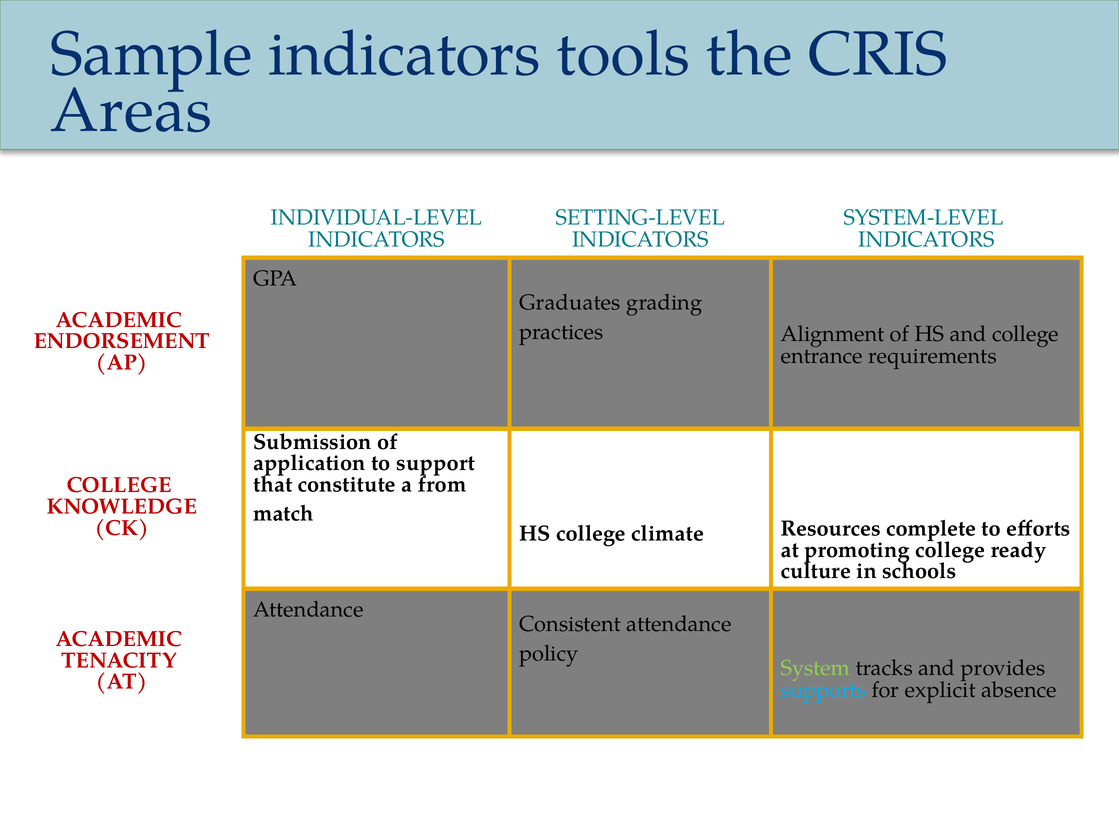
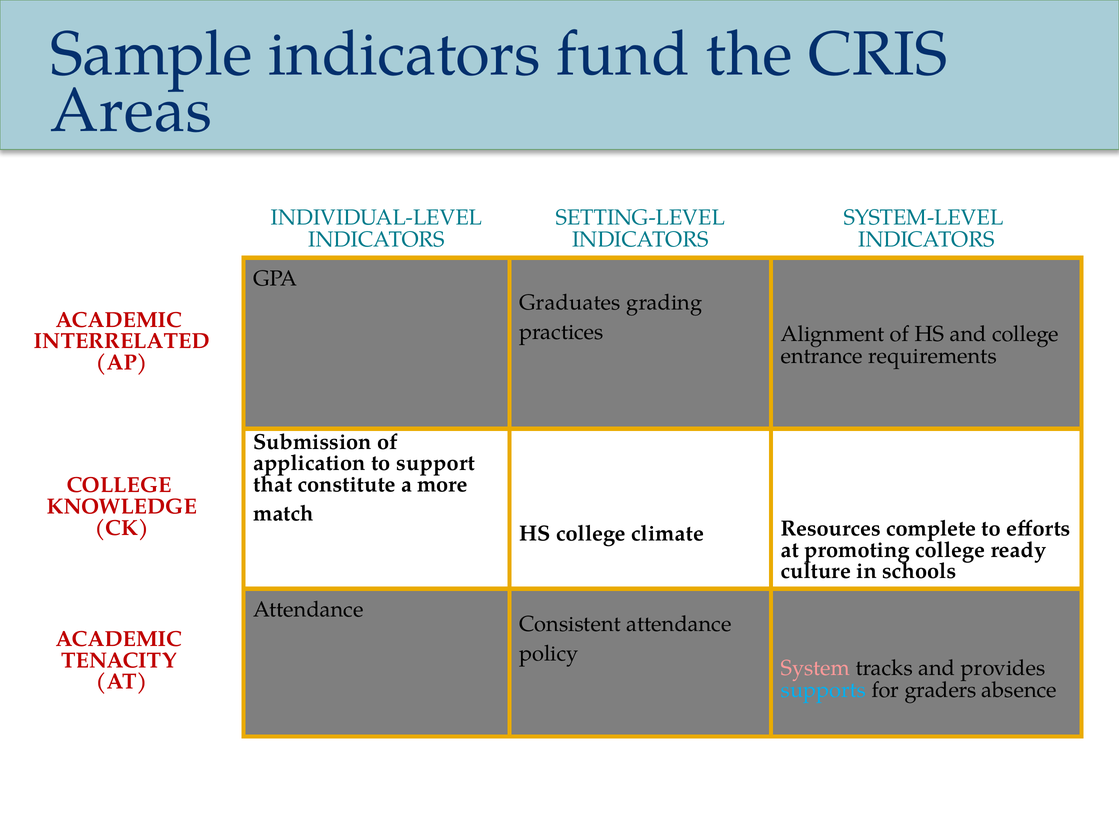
tools: tools -> fund (623, 54)
ENDORSEMENT: ENDORSEMENT -> INTERRELATED (122, 341)
from: from -> more (442, 485)
System colour: light green -> pink (815, 668)
explicit: explicit -> graders (940, 691)
